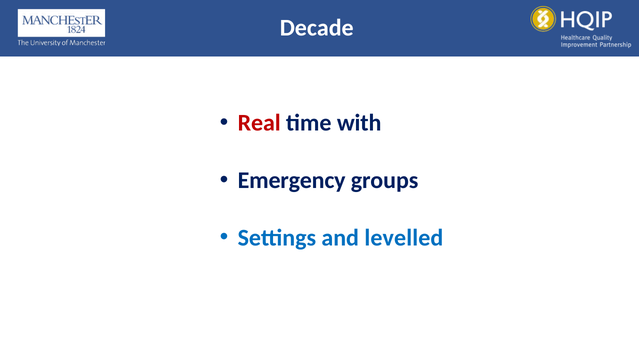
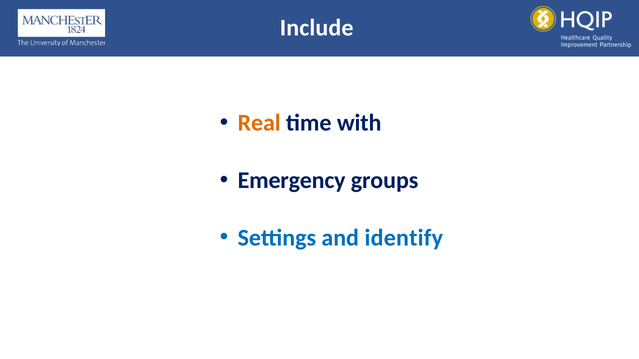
Decade: Decade -> Include (317, 28)
Real colour: red -> orange (259, 123)
levelled: levelled -> identify (404, 238)
